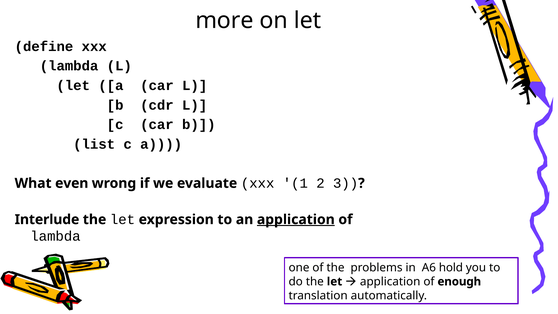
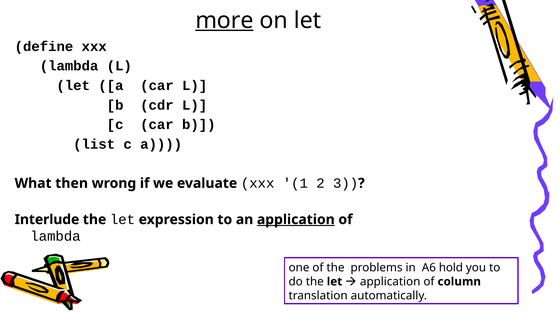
more underline: none -> present (224, 20)
even: even -> then (72, 183)
enough: enough -> column (459, 281)
